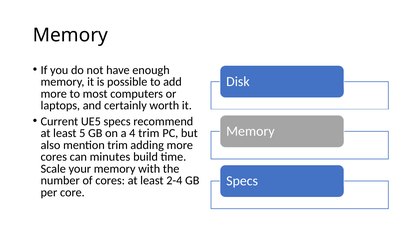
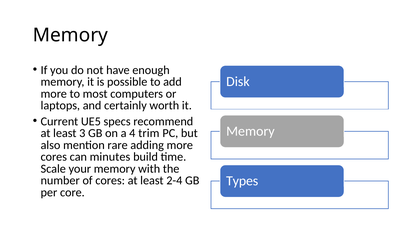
5: 5 -> 3 (82, 133)
mention trim: trim -> rare (118, 145)
Specs: Specs -> Types (242, 181)
